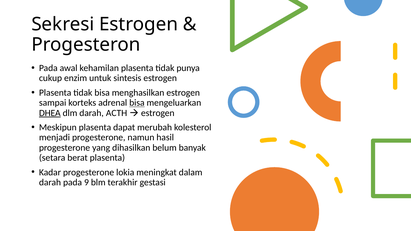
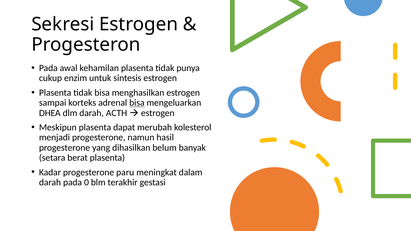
DHEA underline: present -> none (50, 113)
lokia: lokia -> paru (125, 172)
9: 9 -> 0 (86, 183)
